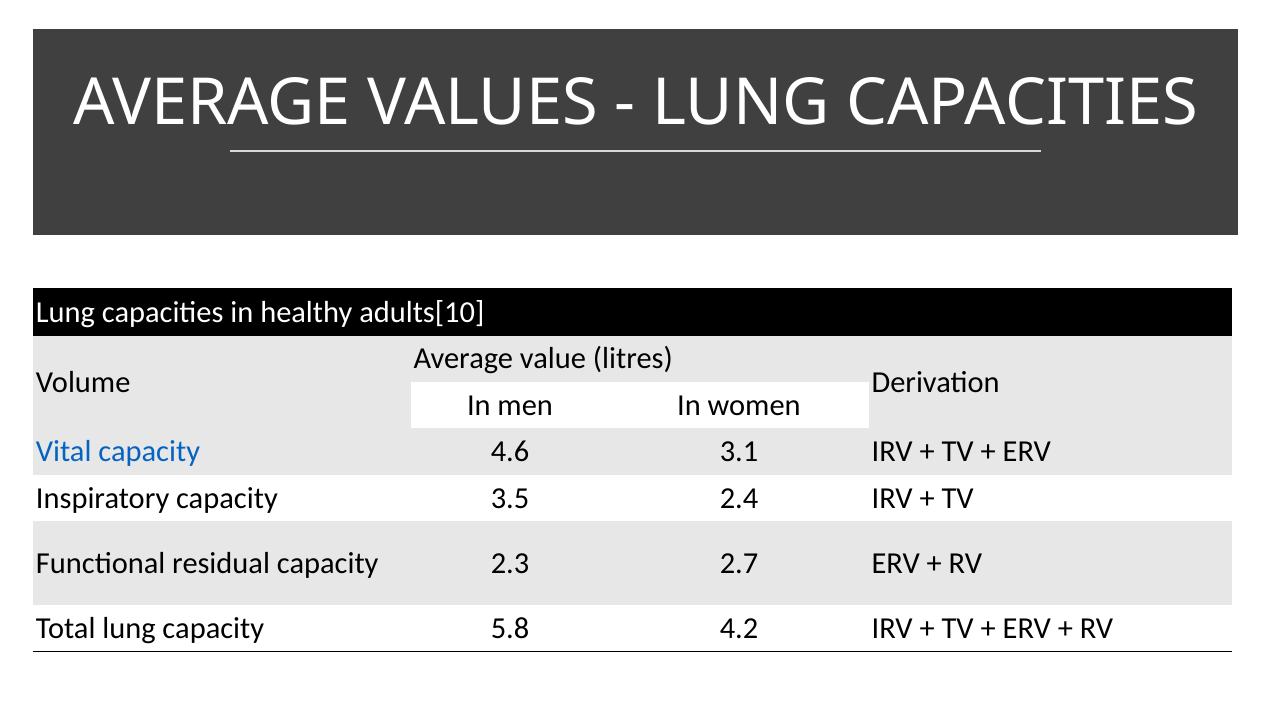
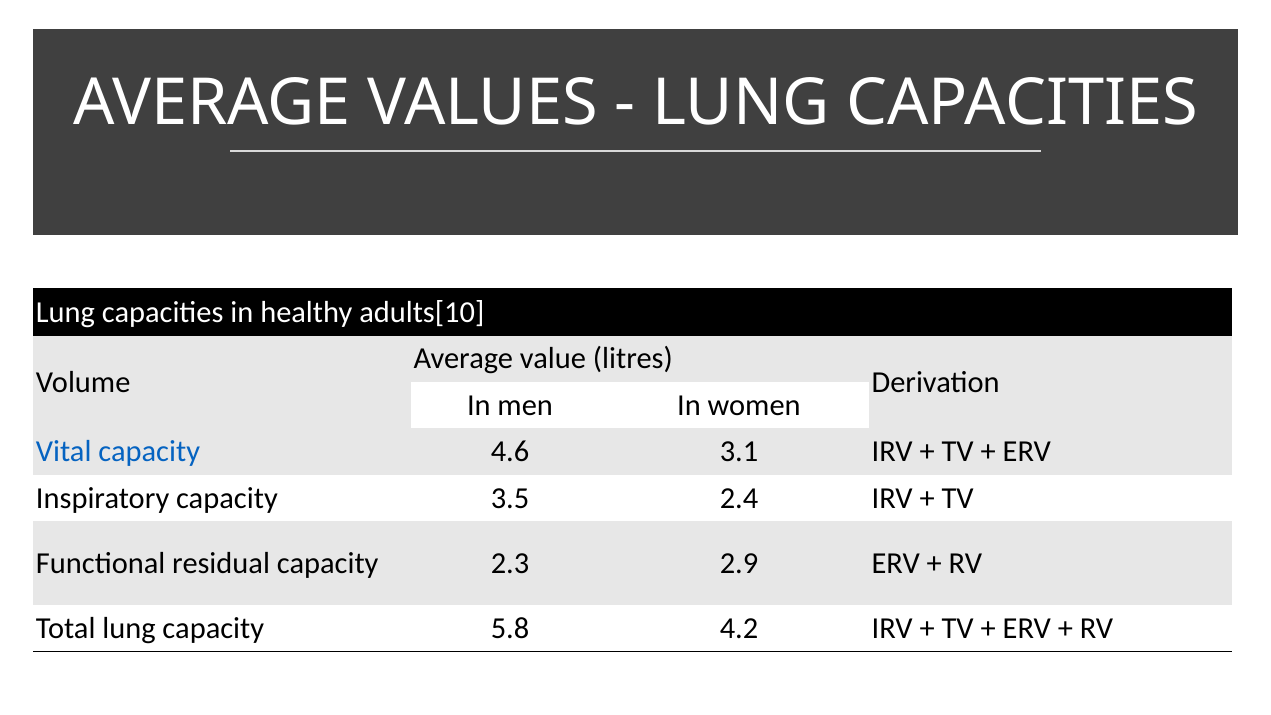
2.7: 2.7 -> 2.9 (739, 563)
